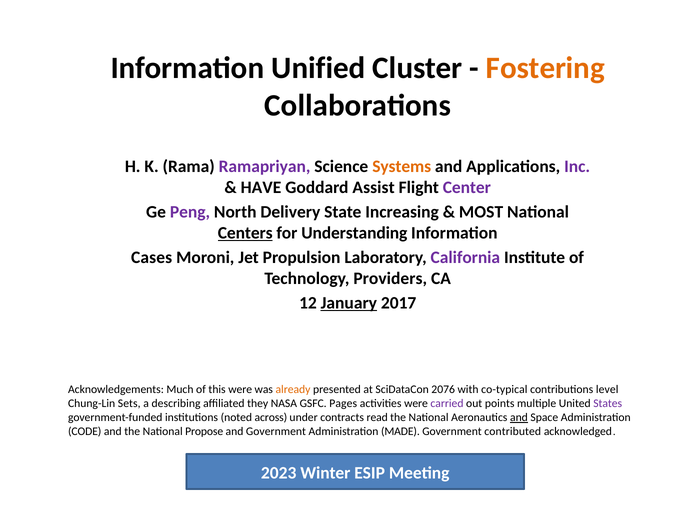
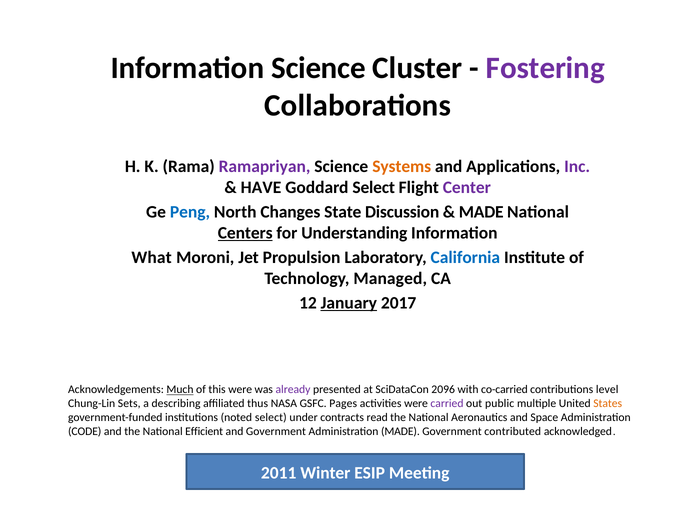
Information Unified: Unified -> Science (318, 68)
Fostering colour: orange -> purple (545, 68)
Goddard Assist: Assist -> Select (374, 188)
Peng colour: purple -> blue (190, 212)
Delivery: Delivery -> Changes (290, 212)
Increasing: Increasing -> Discussion (402, 212)
MOST: MOST -> MADE (481, 212)
Cases: Cases -> What (152, 258)
California colour: purple -> blue (465, 258)
Providers: Providers -> Managed (390, 278)
Much underline: none -> present (180, 390)
already colour: orange -> purple (293, 390)
2076: 2076 -> 2096 (443, 390)
co-typical: co-typical -> co-carried (504, 390)
they: they -> thus (258, 404)
points: points -> public (500, 404)
States colour: purple -> orange (608, 404)
noted across: across -> select (271, 418)
and underline: present -> none (519, 418)
Propose: Propose -> Efficient (204, 432)
2023: 2023 -> 2011 (279, 473)
